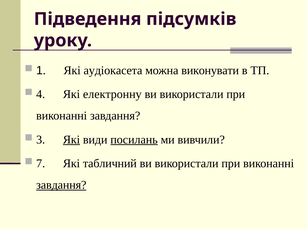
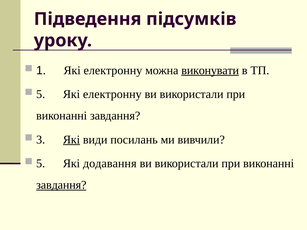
1 Які аудіокасета: аудіокасета -> електронну (113, 70)
виконувати underline: none -> present (210, 70)
4: 4 -> 5 (41, 94)
посилань underline: present -> none (134, 140)
7: 7 -> 5 (41, 164)
табличний: табличний -> додавання (110, 164)
